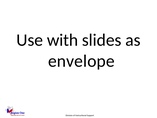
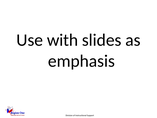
envelope: envelope -> emphasis (81, 61)
